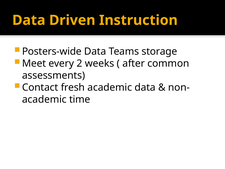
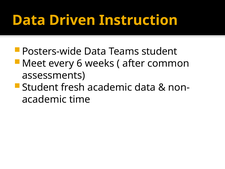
Teams storage: storage -> student (159, 51)
2: 2 -> 6 (79, 63)
Contact: Contact -> Student (40, 87)
